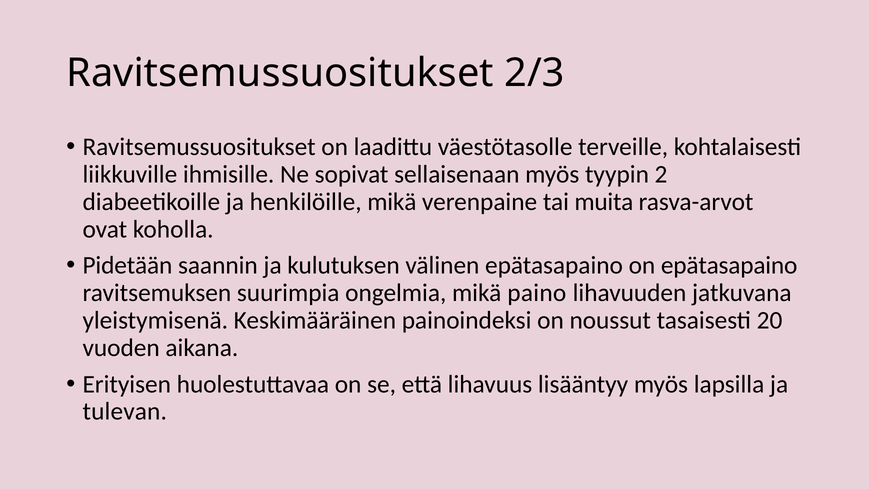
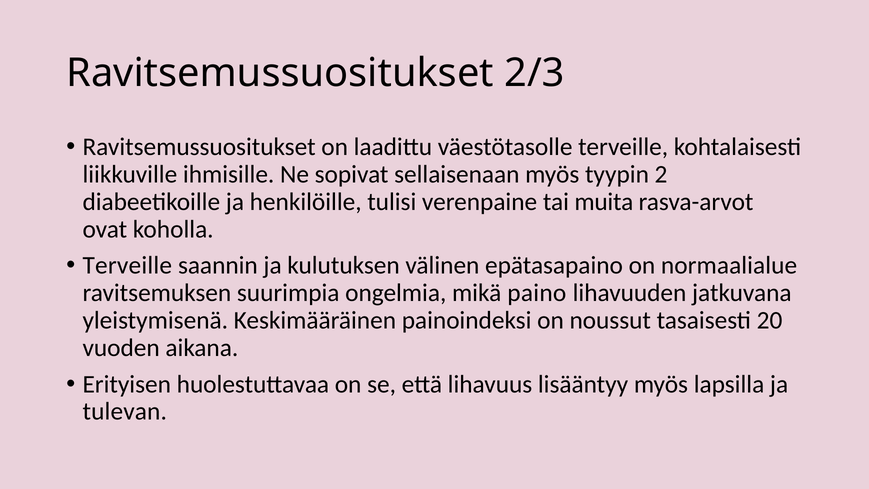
henkilöille mikä: mikä -> tulisi (392, 202)
Pidetään: Pidetään -> Terveille (127, 265)
on epätasapaino: epätasapaino -> normaalialue (729, 265)
